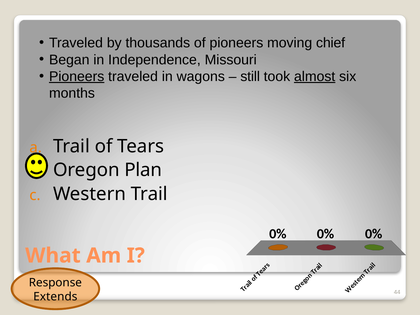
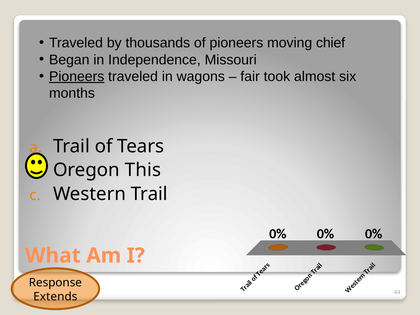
still: still -> fair (250, 77)
almost underline: present -> none (315, 77)
Plan: Plan -> This (143, 170)
